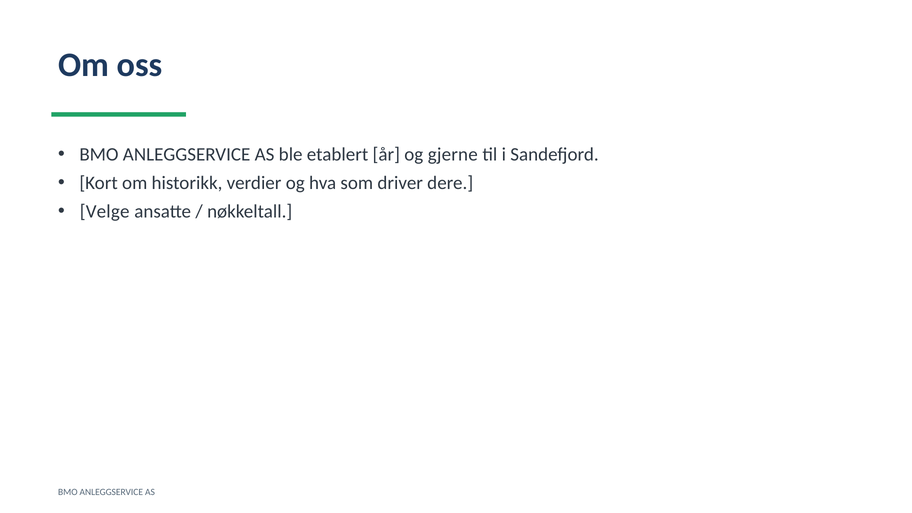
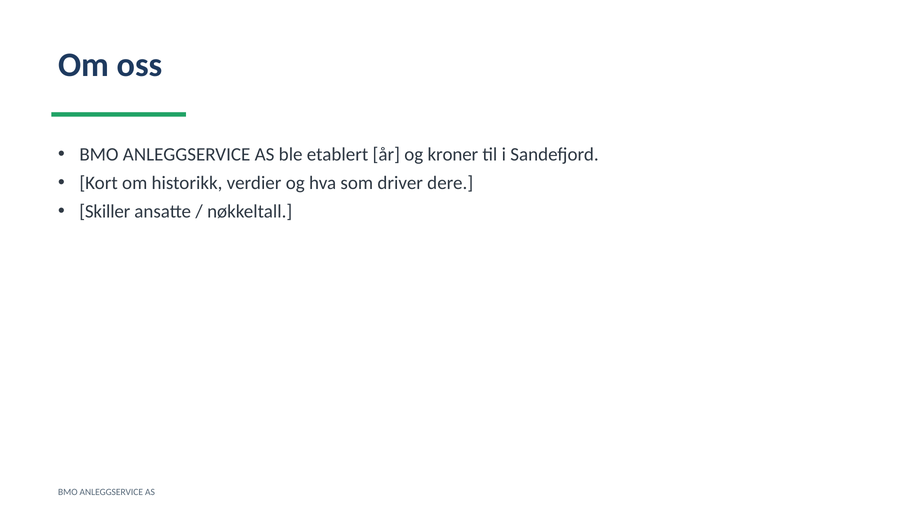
gjerne: gjerne -> kroner (453, 154)
Velge: Velge -> Skiller (105, 211)
